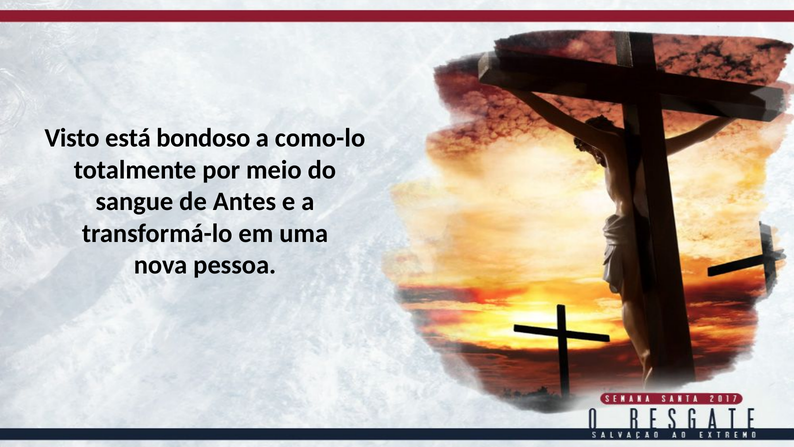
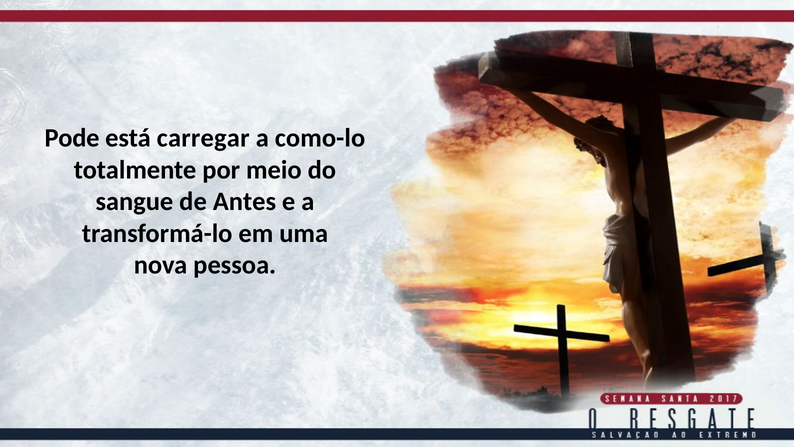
Visto: Visto -> Pode (72, 138)
bondoso: bondoso -> carregar (203, 138)
